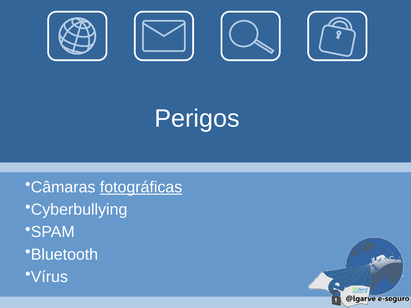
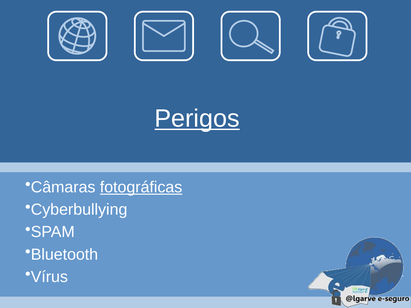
Perigos underline: none -> present (197, 119)
